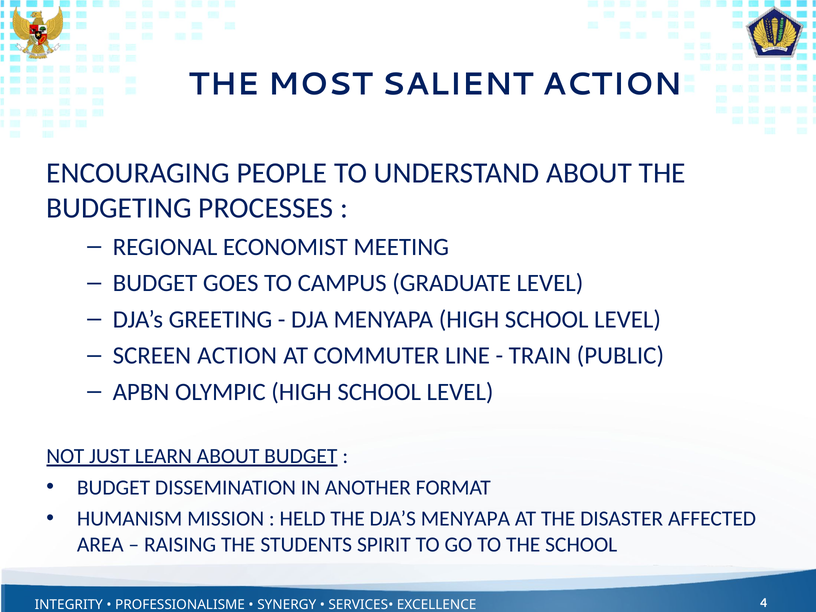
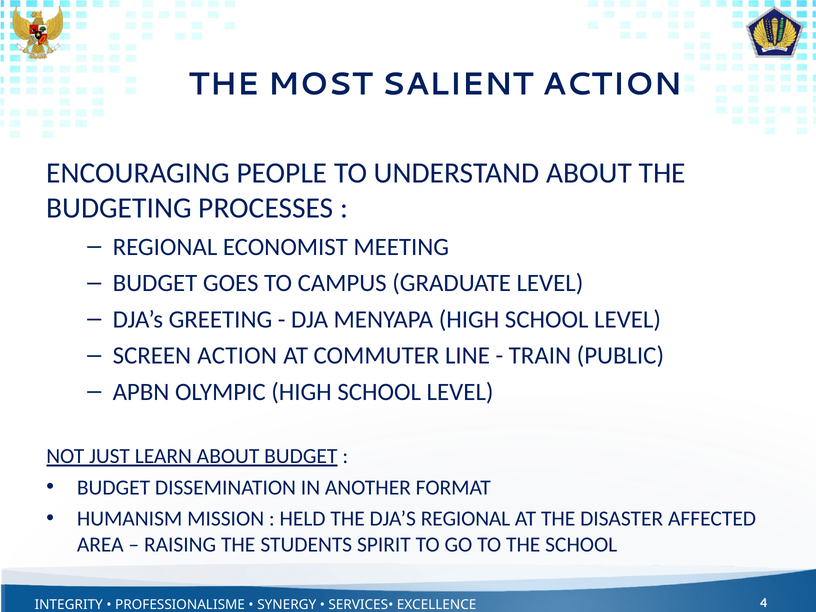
DJA’S MENYAPA: MENYAPA -> REGIONAL (466, 519)
